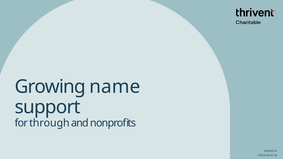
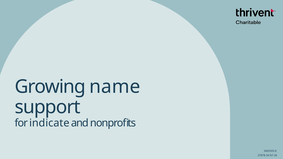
through: through -> indicate (49, 123)
